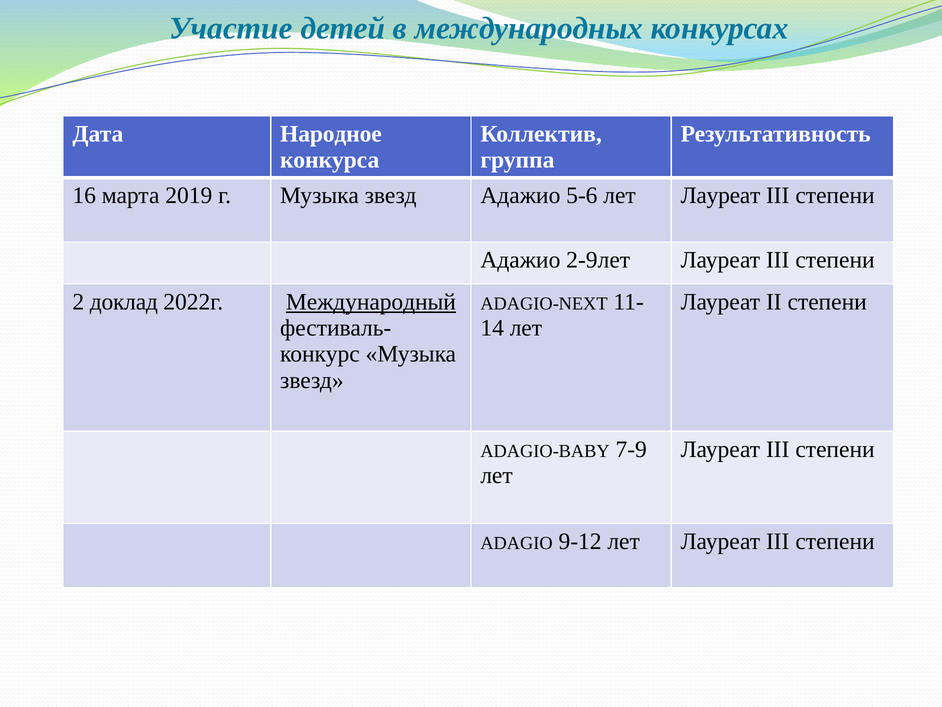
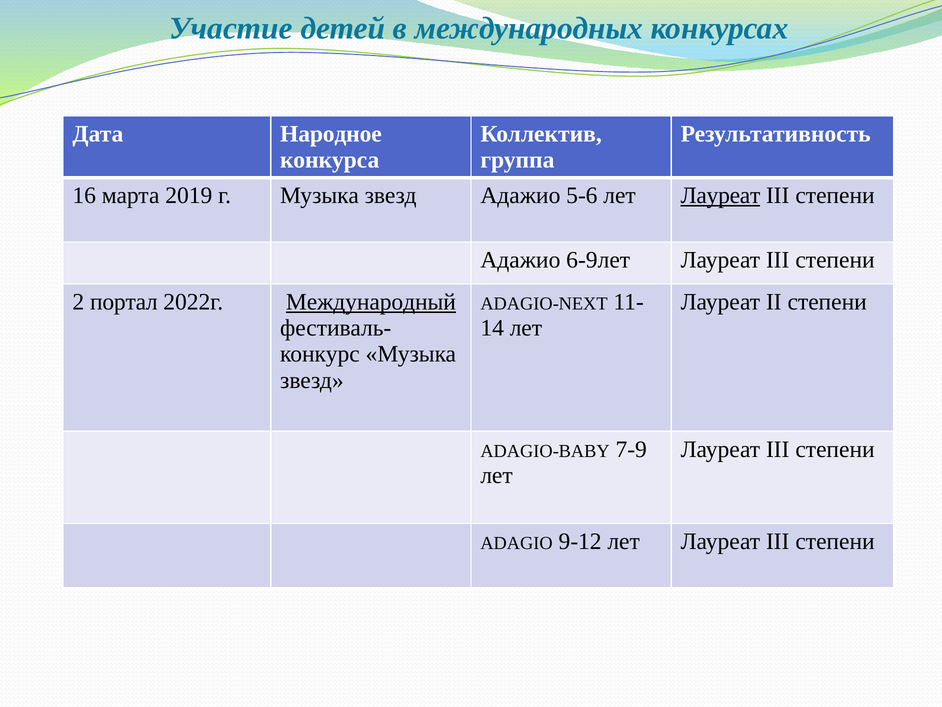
Лауреат underline: none -> present (721, 195)
2-9лет: 2-9лет -> 6-9лет (598, 260)
доклад: доклад -> портал (124, 302)
